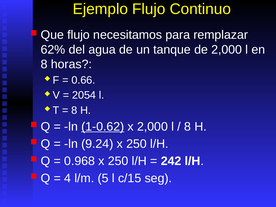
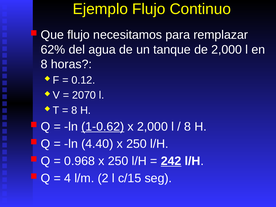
0.66: 0.66 -> 0.12 (83, 80)
2054: 2054 -> 2070 (84, 95)
9.24: 9.24 -> 4.40 (97, 144)
242 underline: none -> present (171, 161)
5: 5 -> 2 (103, 178)
